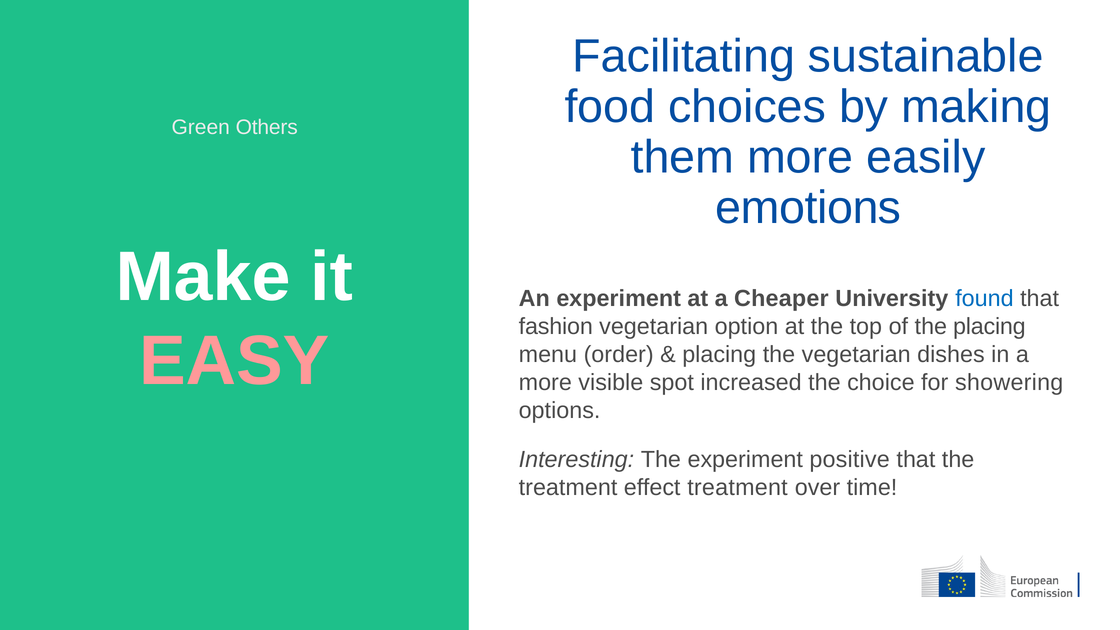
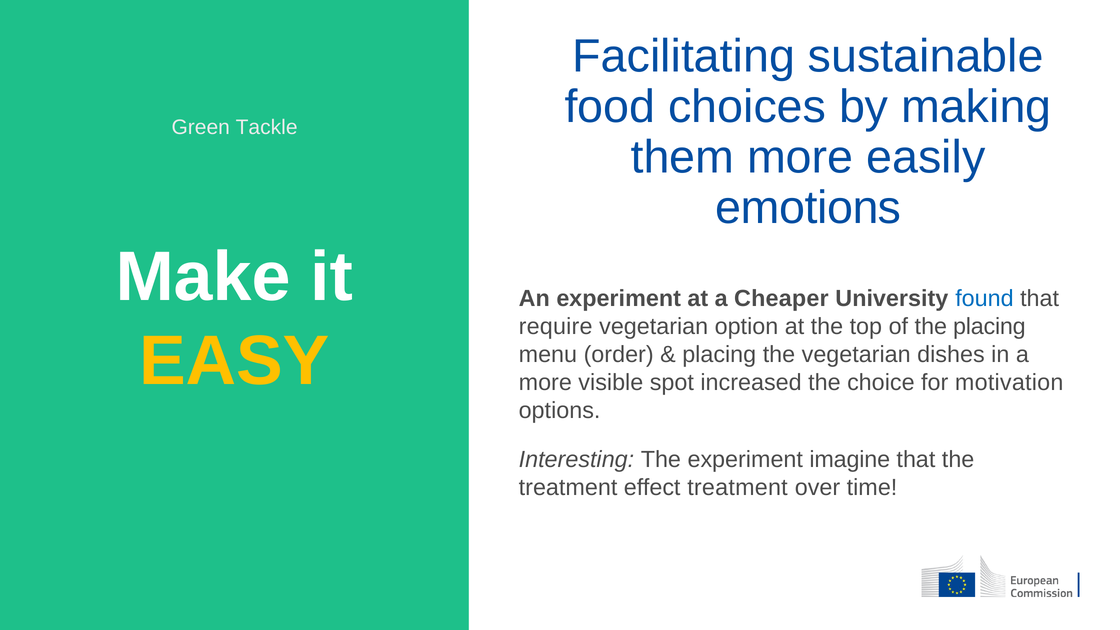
Others: Others -> Tackle (267, 127)
fashion: fashion -> require (556, 327)
EASY colour: pink -> yellow (234, 361)
showering: showering -> motivation (1009, 383)
positive: positive -> imagine (850, 460)
